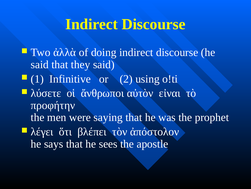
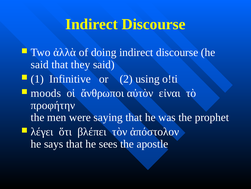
λύσετε: λύσετε -> moods (46, 93)
